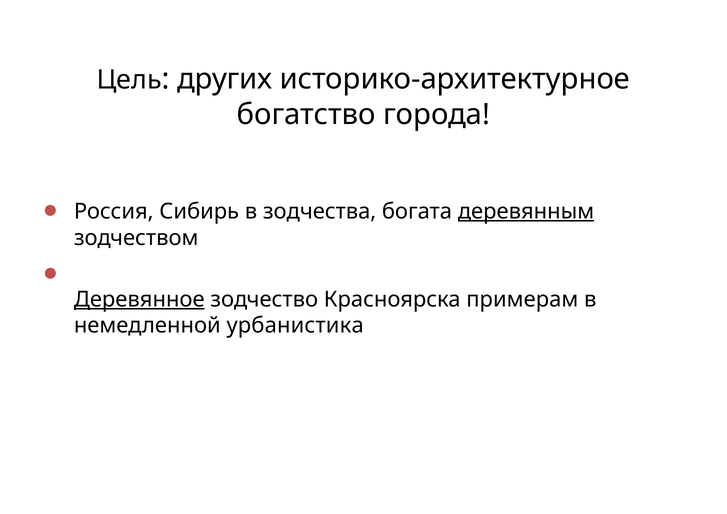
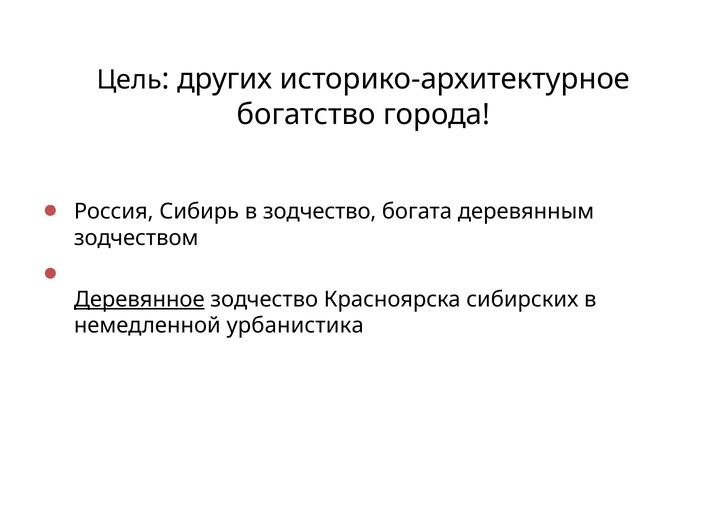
в зодчества: зодчества -> зодчество (320, 211)
деревянным underline: present -> none (526, 211)
примерам: примерам -> сибирских (522, 299)
